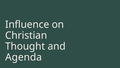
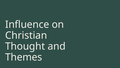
Agenda: Agenda -> Themes (24, 57)
